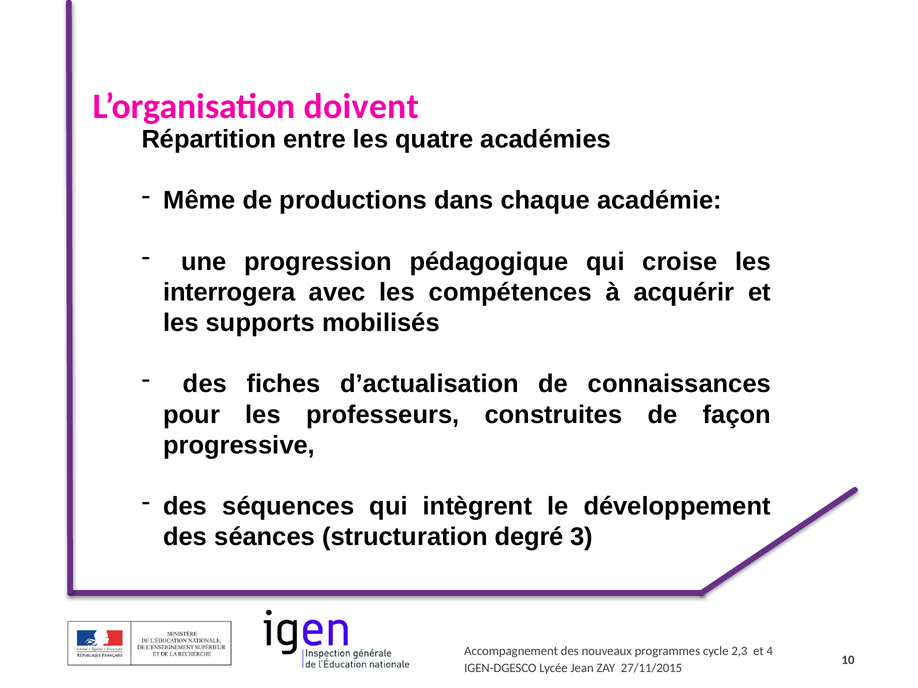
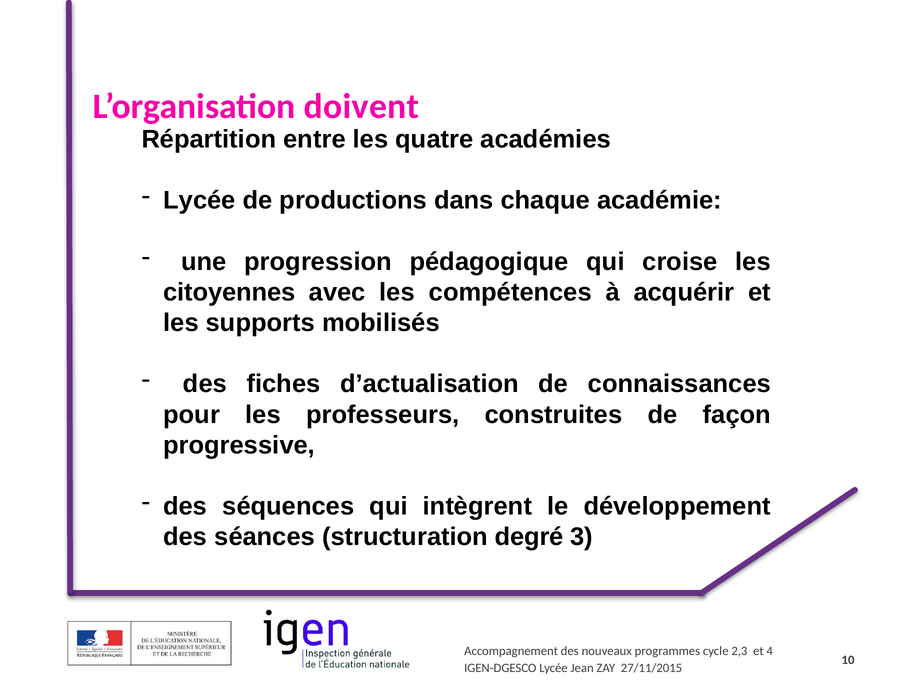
Même: Même -> Lycée (199, 201)
interrogera: interrogera -> citoyennes (229, 292)
